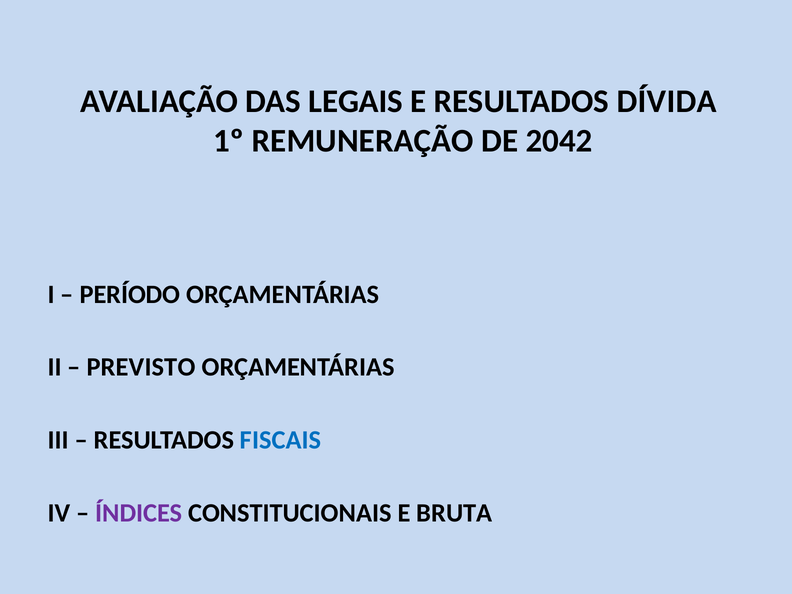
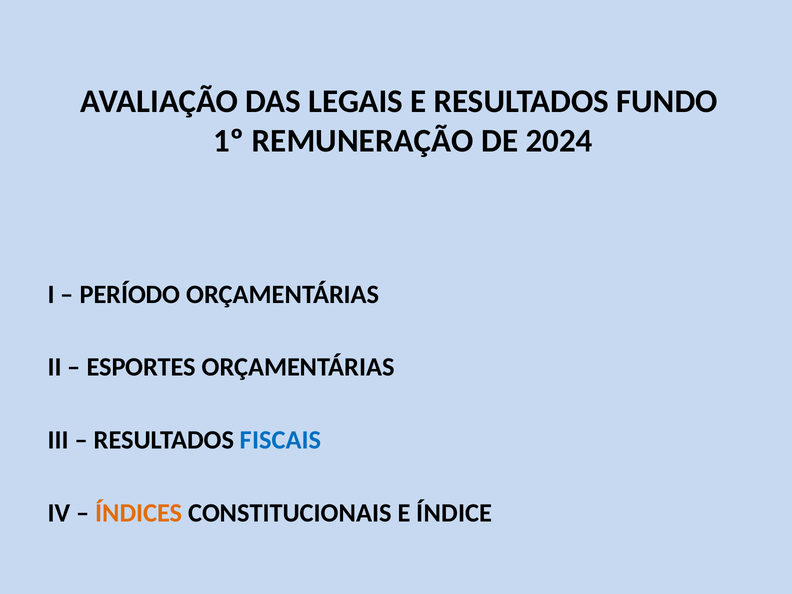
DÍVIDA: DÍVIDA -> FUNDO (667, 101)
2042: 2042 -> 2024 (559, 141)
PREVISTO: PREVISTO -> ESPORTES (141, 367)
ÍNDICES colour: purple -> orange (139, 513)
BRUTA: BRUTA -> ÍNDICE (454, 513)
